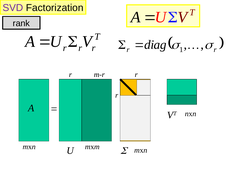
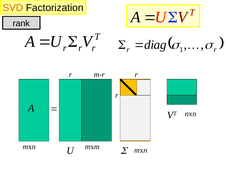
SVD colour: purple -> orange (13, 8)
